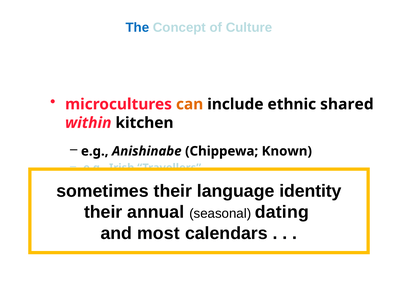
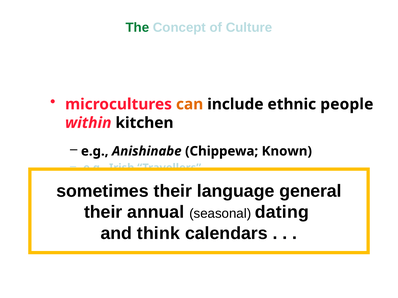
The colour: blue -> green (137, 27)
shared: shared -> people (347, 104)
identity: identity -> general (310, 191)
most: most -> think (158, 234)
